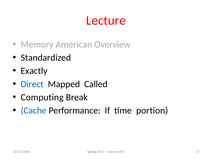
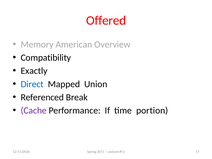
Lecture: Lecture -> Offered (106, 21)
Standardized: Standardized -> Compatibility (46, 58)
Called: Called -> Union (96, 84)
Computing: Computing -> Referenced (42, 97)
Cache colour: blue -> purple (34, 110)
